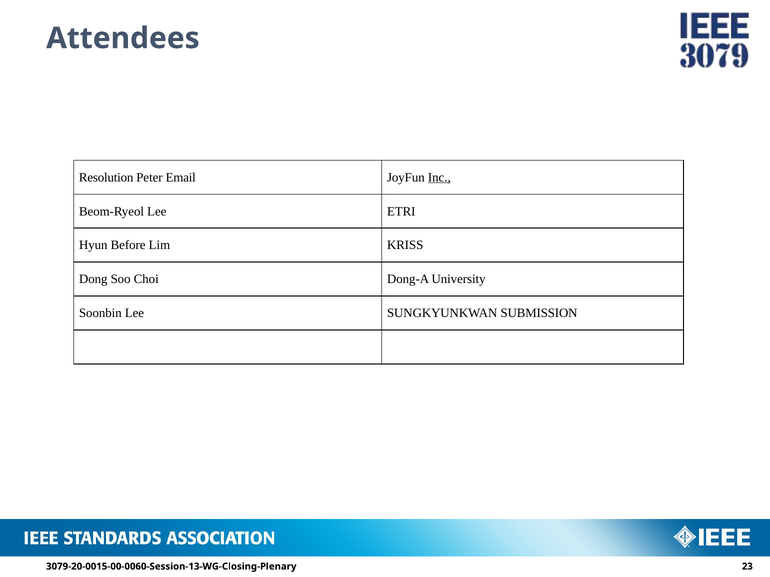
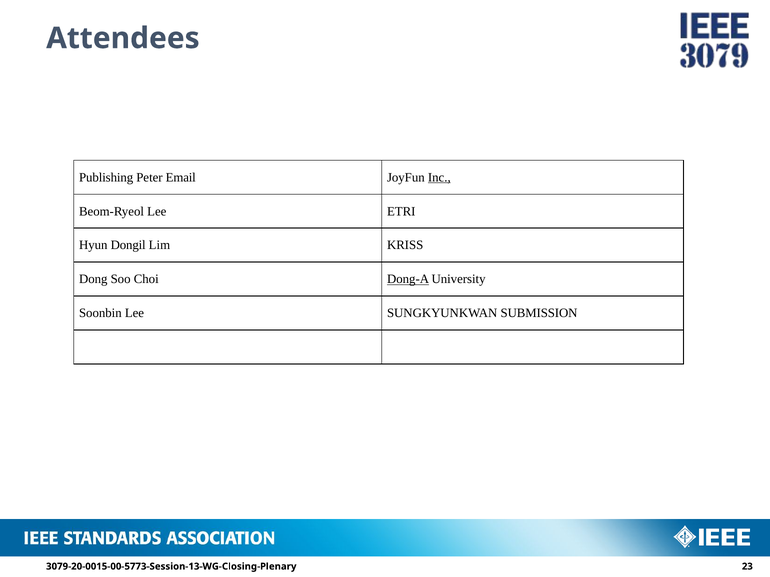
Resolution: Resolution -> Publishing (106, 177)
Before: Before -> Dongil (128, 245)
Dong-A underline: none -> present (408, 279)
3079-20-0015-00-0060-Session-13-WG-Closing-Plenary: 3079-20-0015-00-0060-Session-13-WG-Closing-Plenary -> 3079-20-0015-00-5773-Session-13-WG-Closing-Plenary (171, 567)
